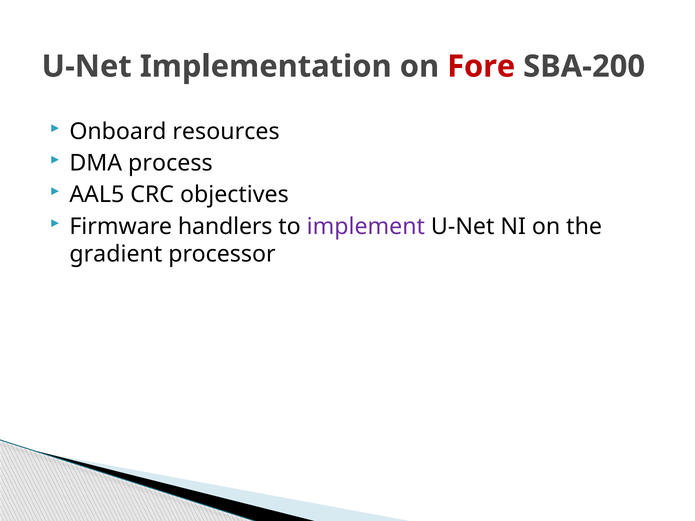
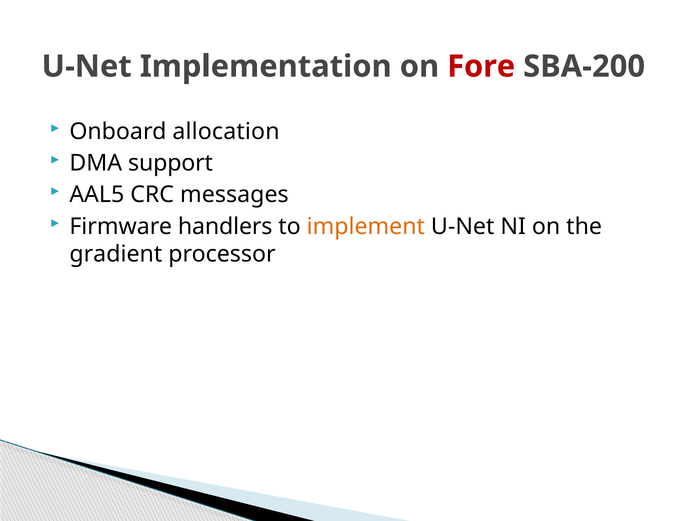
resources: resources -> allocation (226, 132)
process: process -> support (171, 163)
objectives: objectives -> messages (234, 195)
implement colour: purple -> orange (366, 227)
